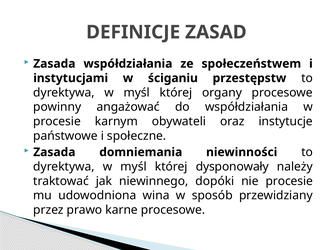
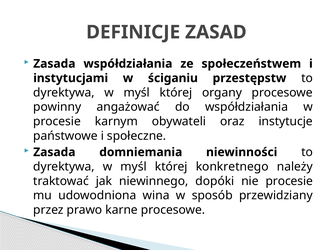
dysponowały: dysponowały -> konkretnego (232, 166)
